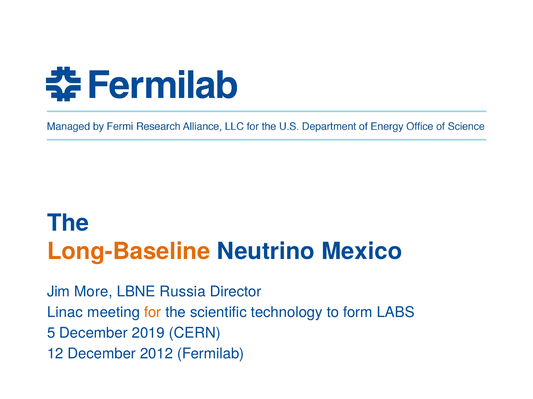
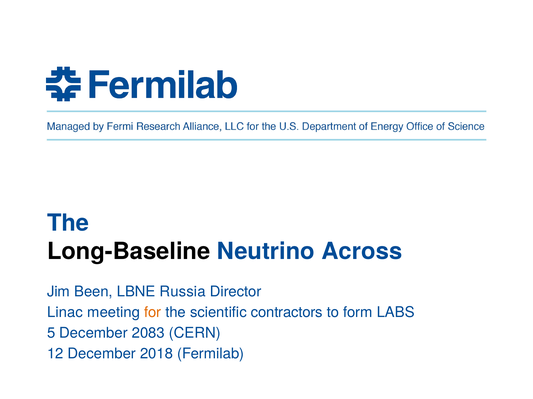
Long-Baseline colour: orange -> black (129, 252)
Mexico: Mexico -> Across (362, 252)
More: More -> Been (93, 292)
technology: technology -> contractors (287, 313)
2019: 2019 -> 2083 (148, 334)
2012: 2012 -> 2018 (157, 354)
